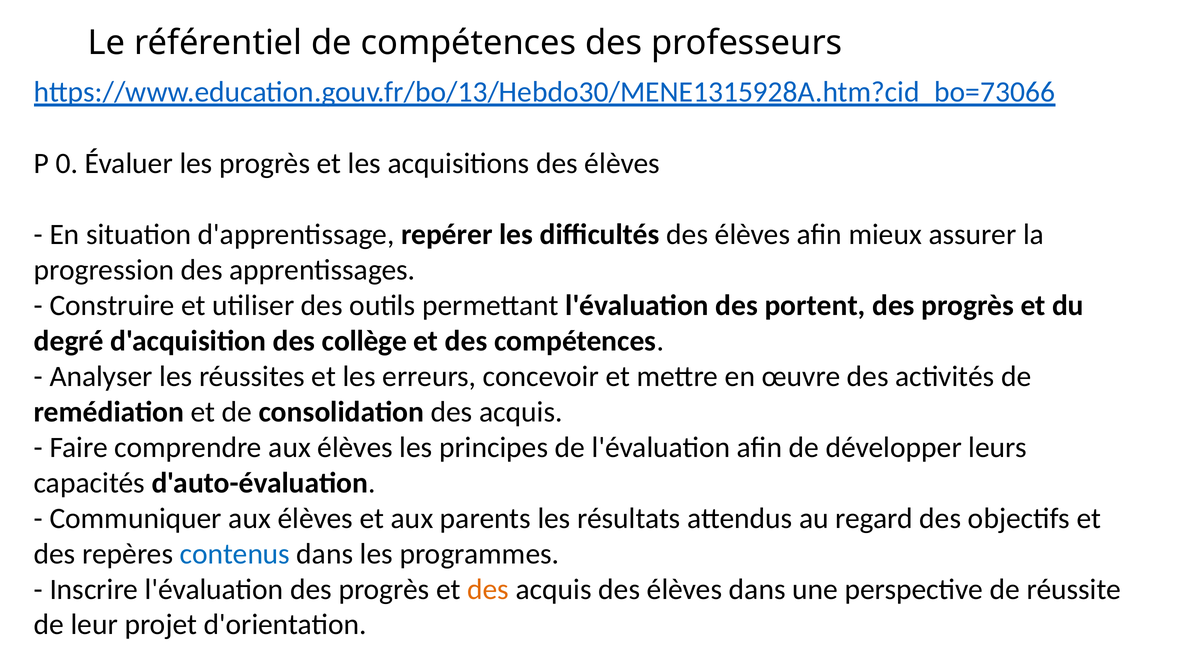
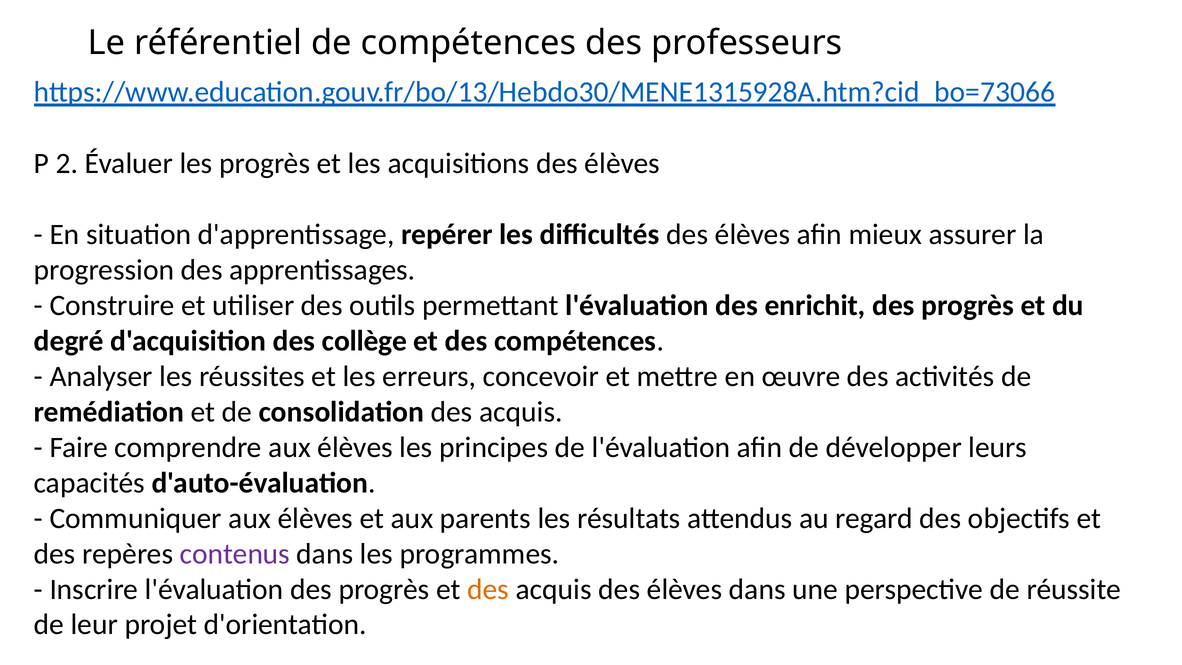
0: 0 -> 2 (67, 164)
portent: portent -> enrichit (815, 305)
contenus colour: blue -> purple (235, 554)
